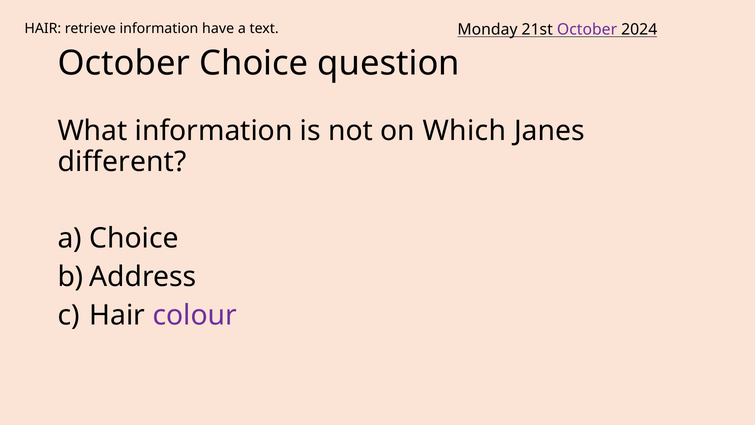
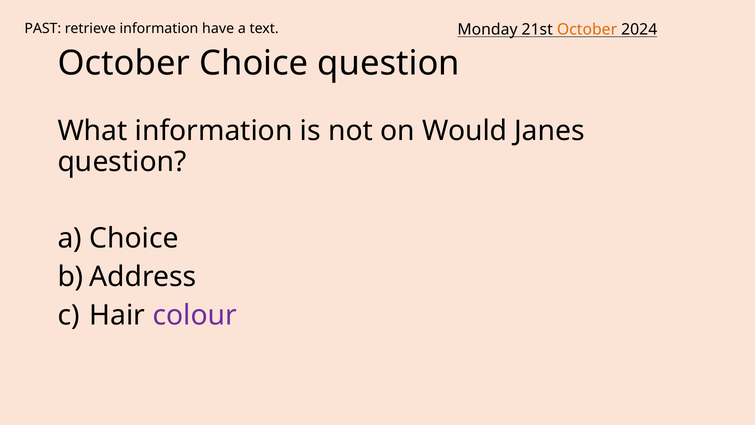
HAIR: HAIR -> PAST (43, 29)
October colour: purple -> orange (587, 30)
Which: Which -> Would (465, 131)
different: different -> question (122, 162)
